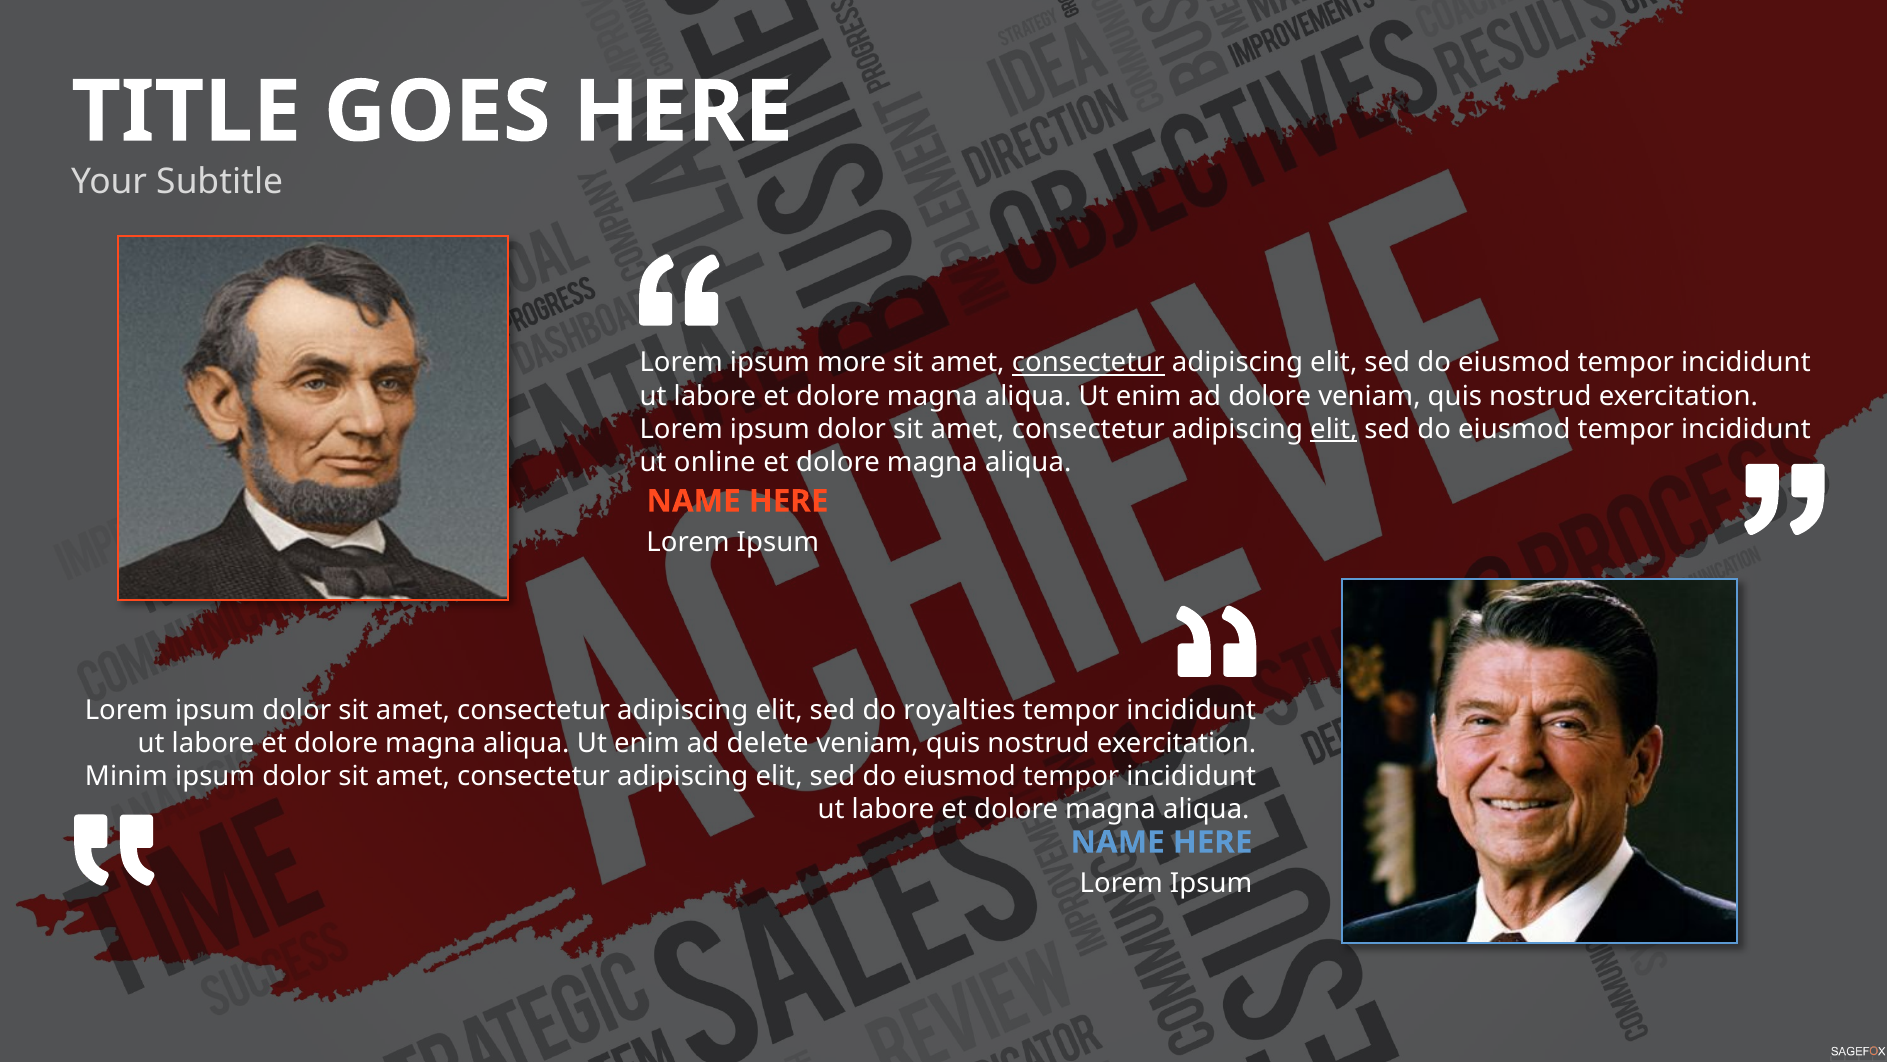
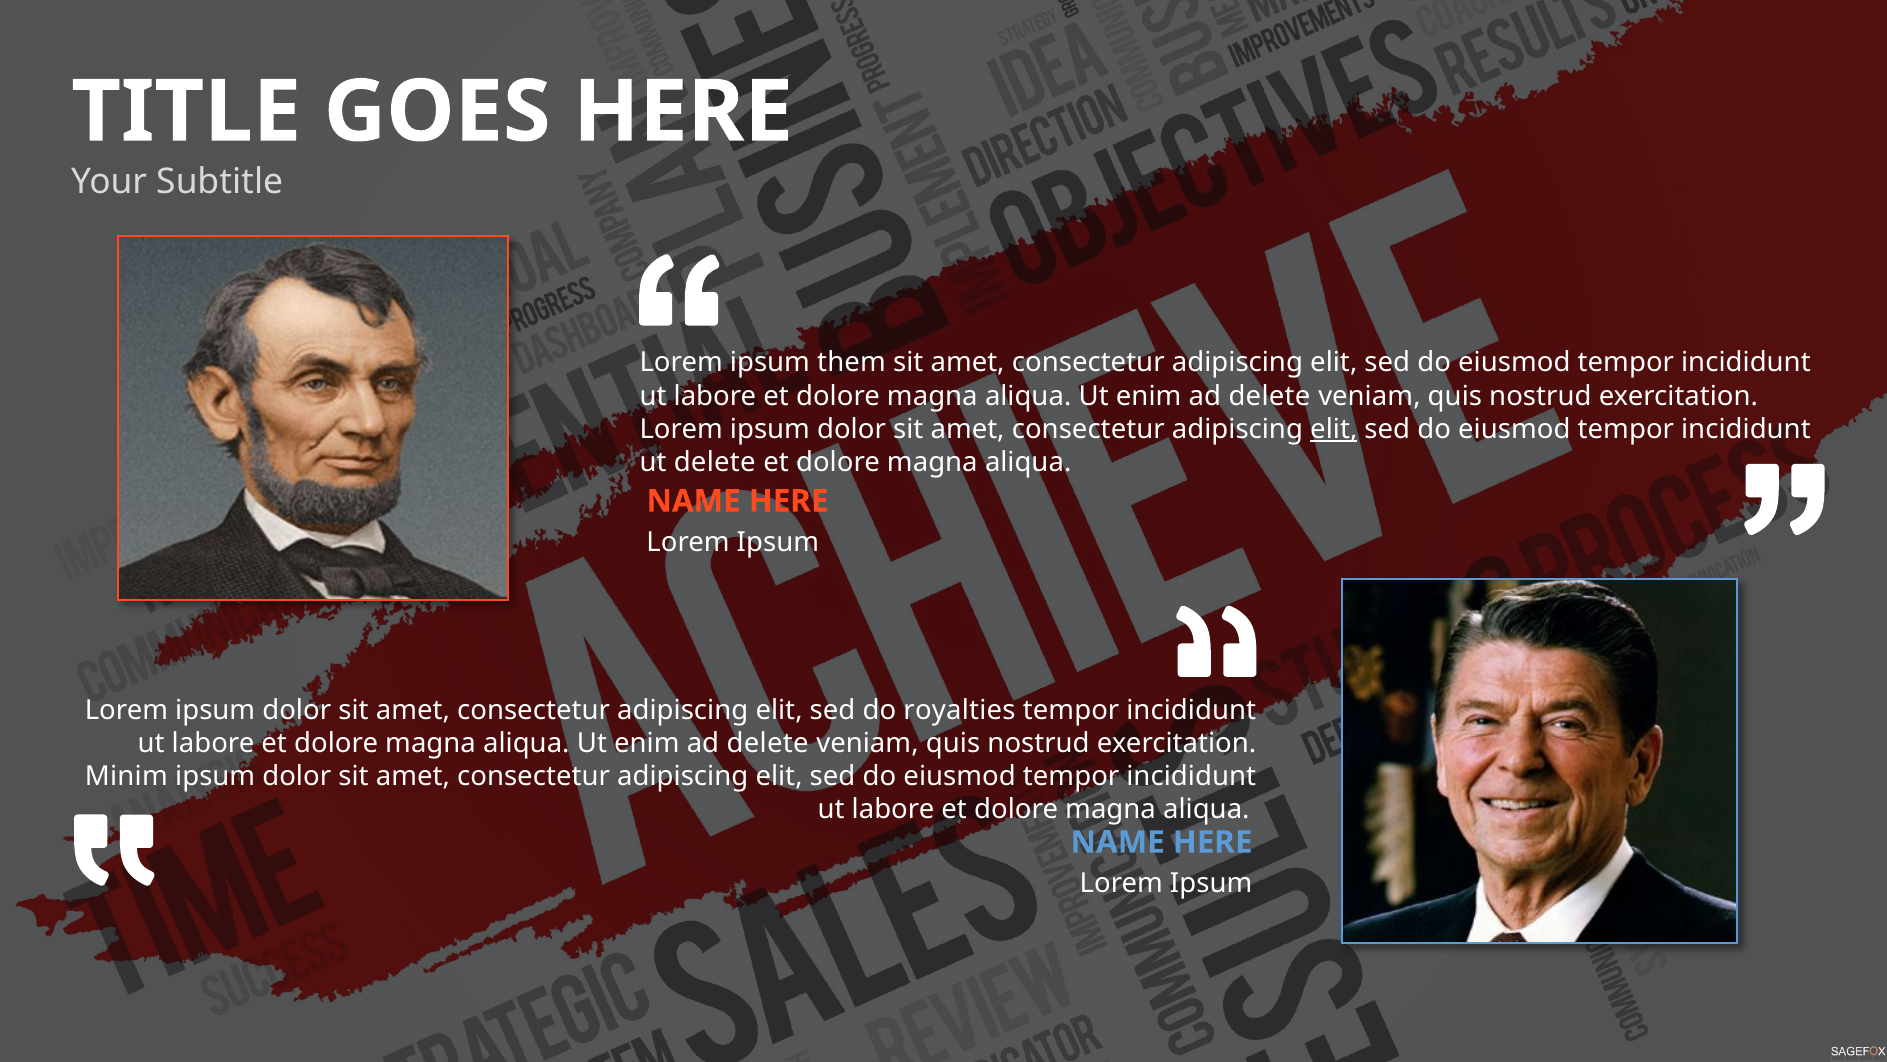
more: more -> them (851, 363)
consectetur underline: present -> none (1088, 363)
dolore: dolore -> delete (1269, 396)
ut online: online -> delete (715, 462)
